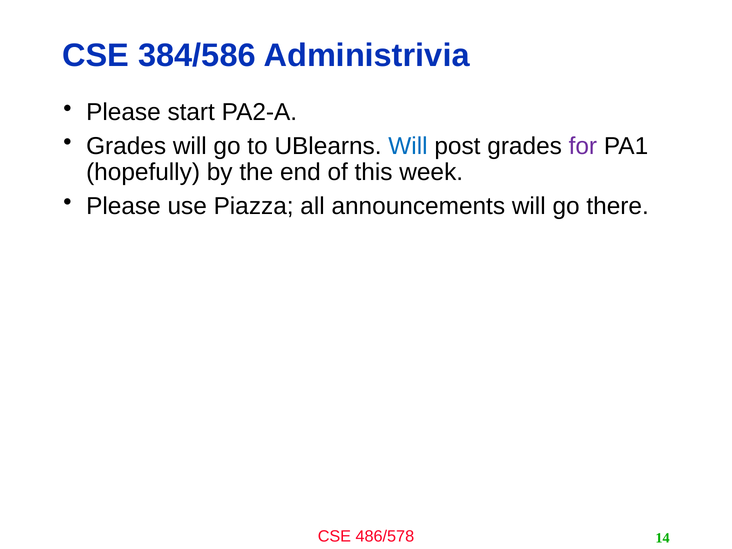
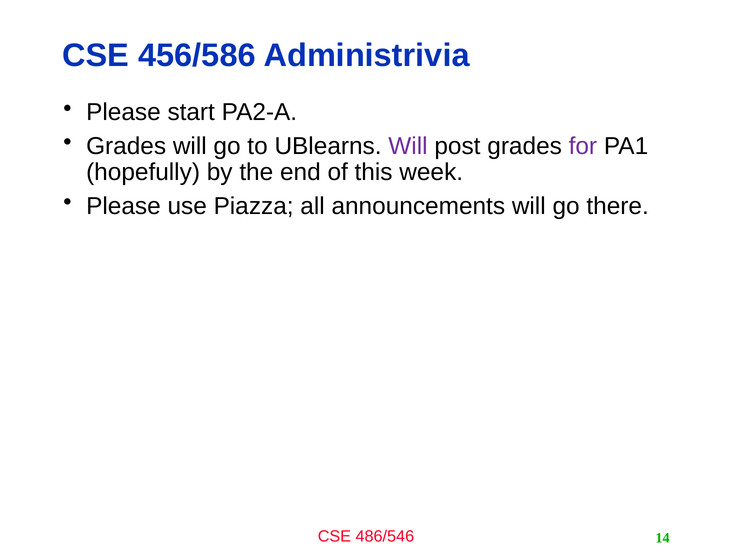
384/586: 384/586 -> 456/586 (197, 56)
Will colour: blue -> purple (408, 146)
486/578: 486/578 -> 486/546 (385, 536)
